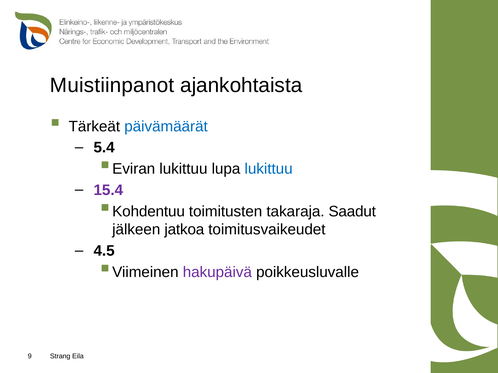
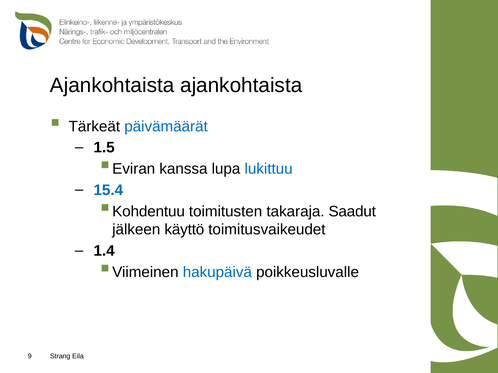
Muistiinpanot: Muistiinpanot -> Ajankohtaista (112, 85)
5.4: 5.4 -> 1.5 (104, 148)
Eviran lukittuu: lukittuu -> kanssa (183, 169)
15.4 colour: purple -> blue (108, 190)
jatkoa: jatkoa -> käyttö (184, 230)
4.5: 4.5 -> 1.4 (104, 251)
hakupäivä colour: purple -> blue (217, 273)
